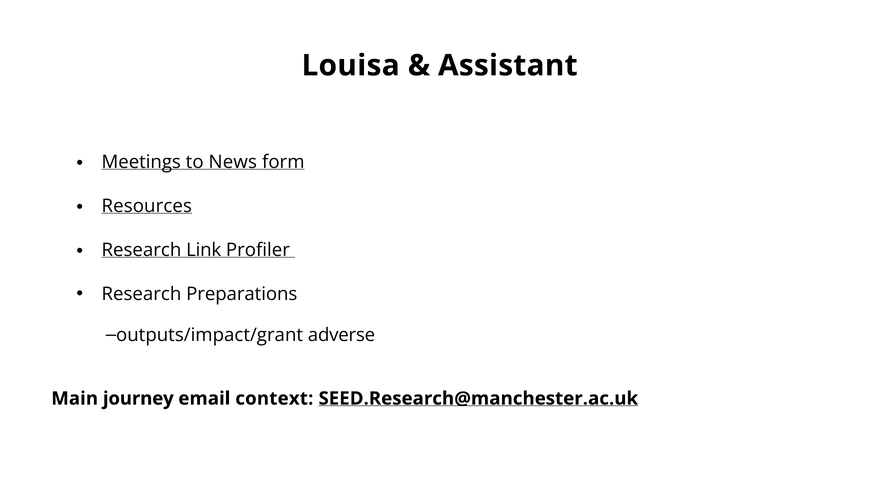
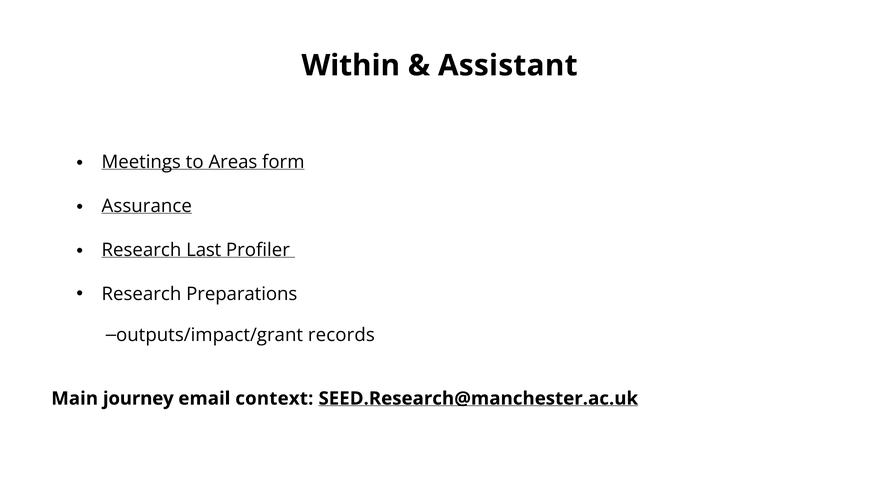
Louisa: Louisa -> Within (351, 66)
News: News -> Areas (233, 162)
Resources: Resources -> Assurance (147, 206)
Link: Link -> Last (204, 250)
adverse: adverse -> records (341, 335)
